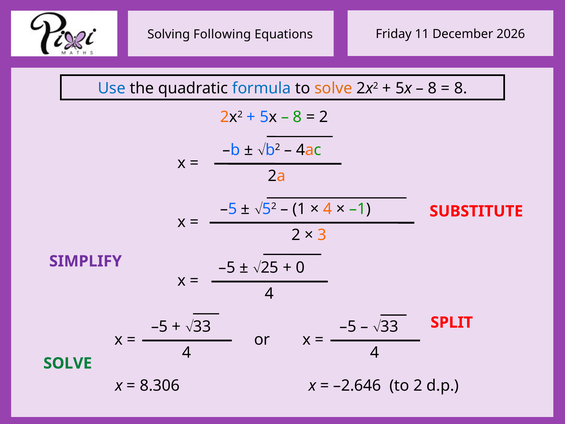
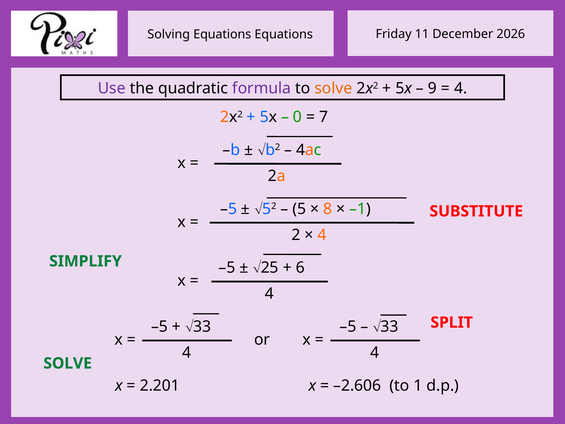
Following: Following -> Equations (222, 34)
Use colour: blue -> purple (112, 88)
formula colour: blue -> purple (262, 88)
8: 8 -> 9 (432, 88)
8: 8 -> 4 (461, 88)
8: 8 -> 0 (297, 117)
2: 2 -> 7 (324, 117)
1: 1 -> 5 (299, 209)
4: 4 -> 8 (328, 209)
3: 3 -> 4 (322, 235)
SIMPLIFY colour: purple -> green (86, 261)
0: 0 -> 6 (300, 268)
8.306: 8.306 -> 2.201 (160, 385)
–2.646: –2.646 -> –2.606 (357, 385)
to 2: 2 -> 1 (418, 385)
